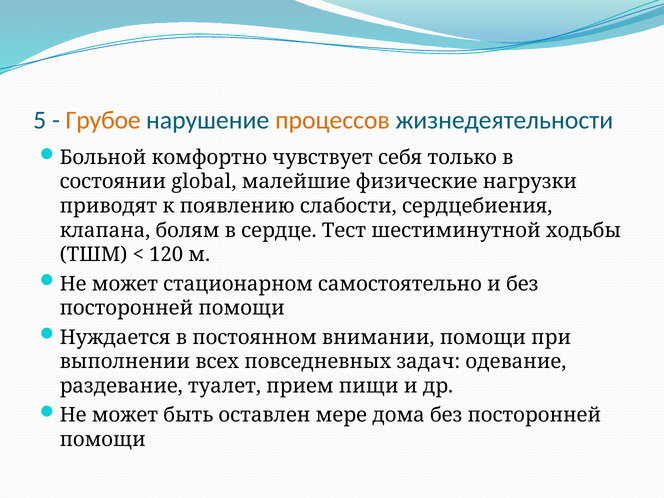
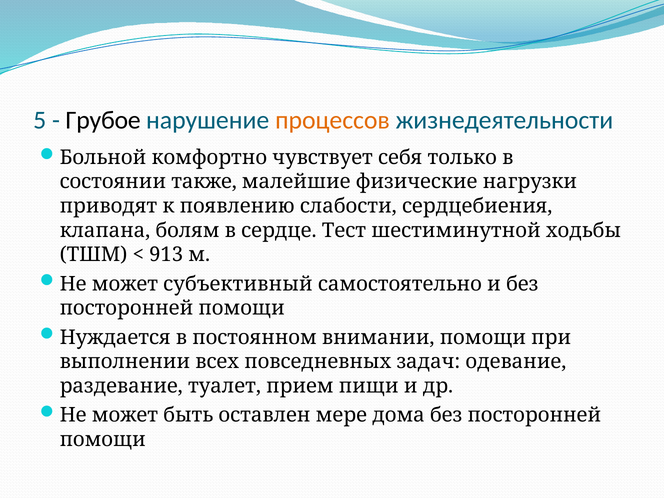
Грубое colour: orange -> black (103, 120)
global: global -> также (204, 182)
120: 120 -> 913 (166, 255)
стационарном: стационарном -> субъективный (238, 284)
